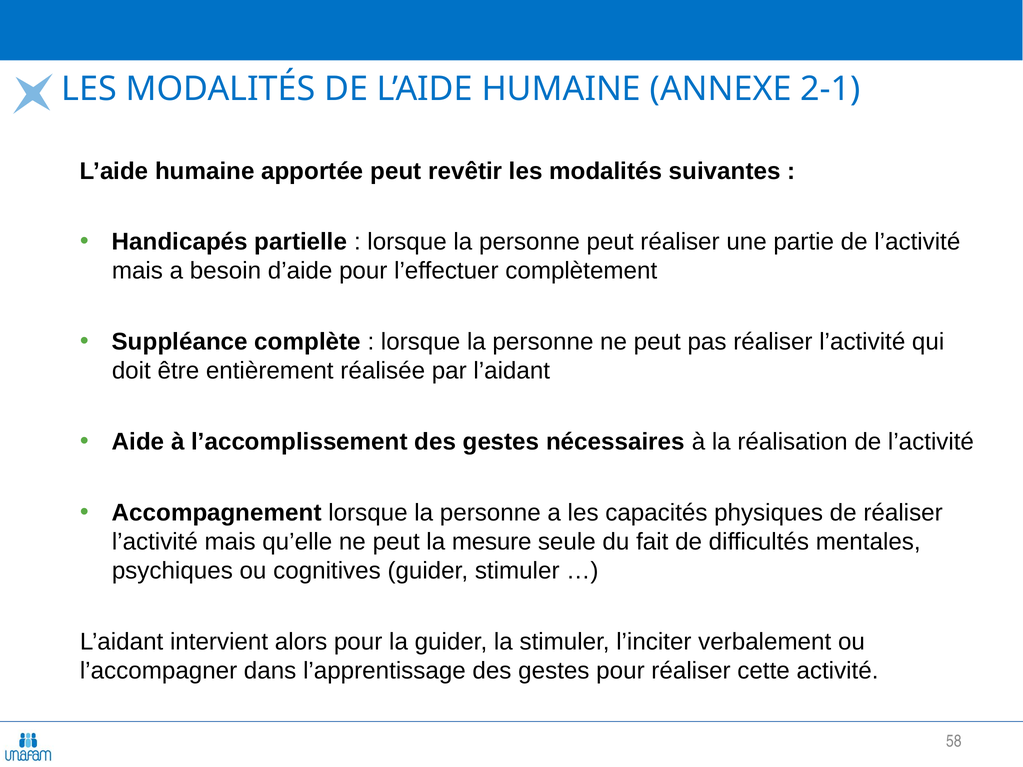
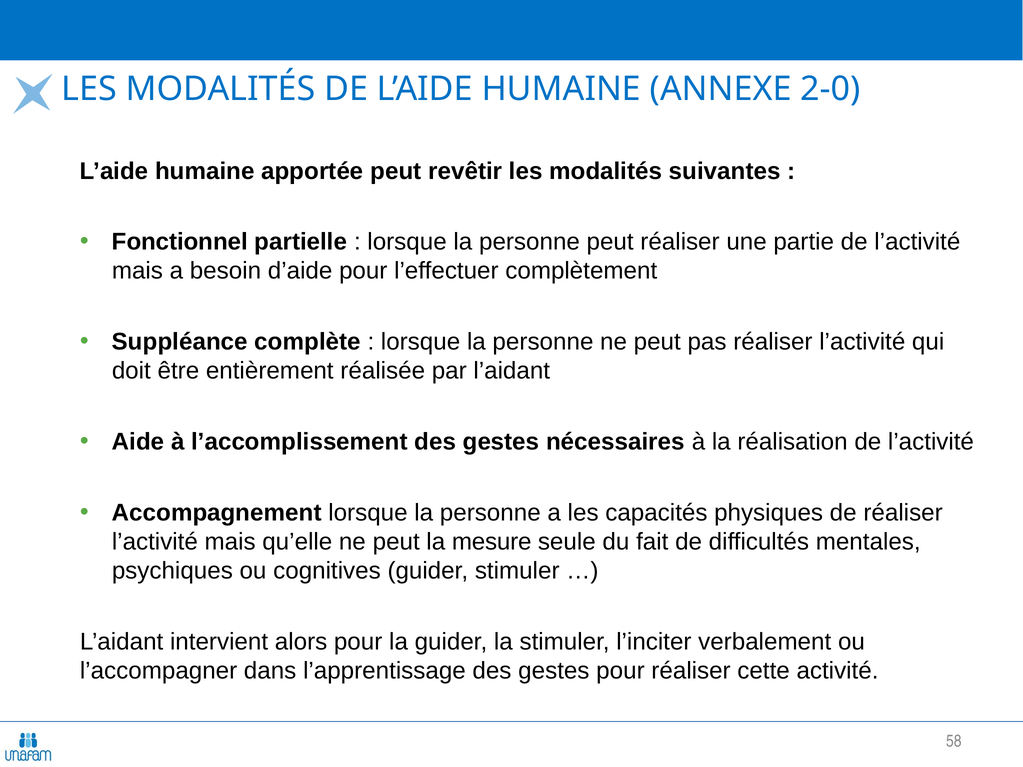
2-1: 2-1 -> 2-0 (830, 89)
Handicapés: Handicapés -> Fonctionnel (180, 242)
